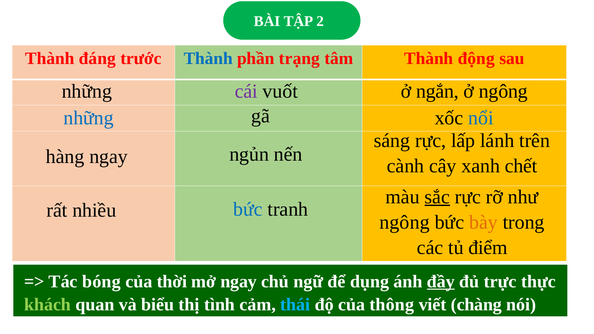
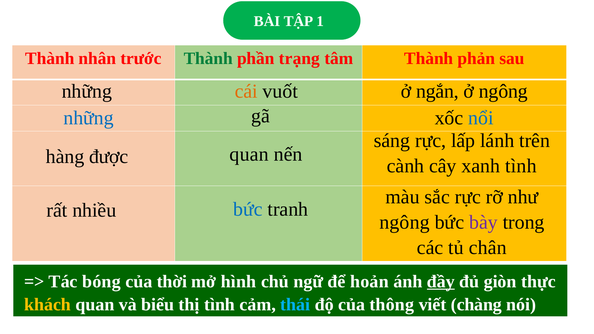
2: 2 -> 1 (320, 21)
đáng: đáng -> nhân (97, 58)
Thành colour: blue -> green (208, 58)
động: động -> phản (476, 58)
cái colour: purple -> orange (246, 91)
ngủn: ngủn -> quan (249, 154)
hàng ngay: ngay -> được (109, 157)
xanh chết: chết -> tình (521, 166)
sắc underline: present -> none (437, 197)
bày colour: orange -> purple (483, 222)
điểm: điểm -> chân (488, 248)
mở ngay: ngay -> hình (238, 282)
dụng: dụng -> hoản (369, 282)
trực: trực -> giòn (500, 282)
khách colour: light green -> yellow (48, 305)
